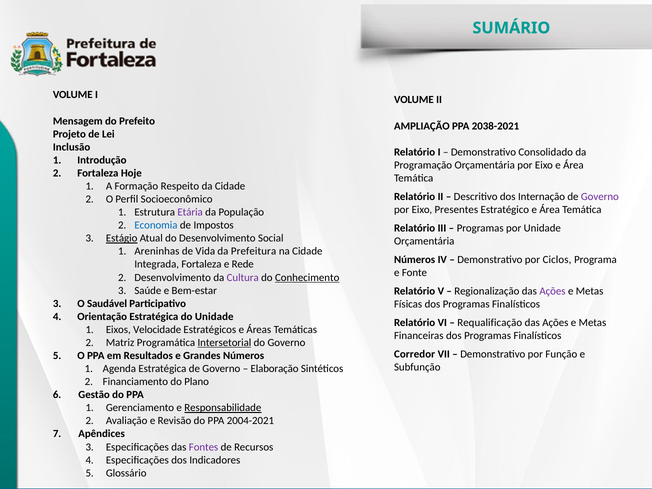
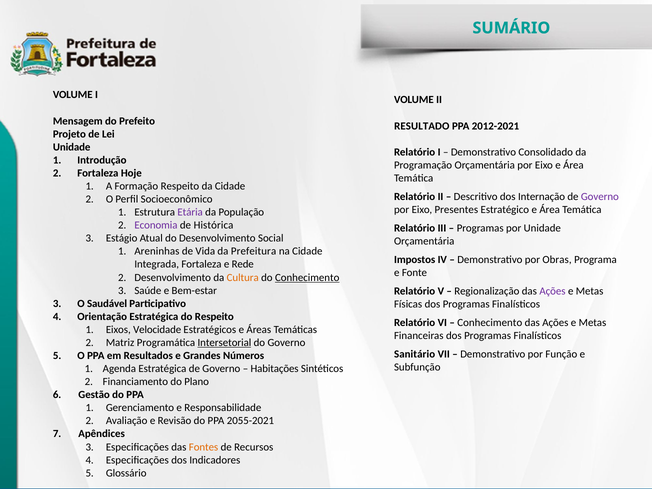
AMPLIAÇÃO: AMPLIAÇÃO -> RESULTADO (422, 126)
2038-2021: 2038-2021 -> 2012-2021 (496, 126)
Inclusão: Inclusão -> Unidade (72, 147)
Economia colour: blue -> purple (156, 225)
Impostos: Impostos -> Histórica (214, 225)
Estágio underline: present -> none (122, 238)
Números: Números -> Impostos (415, 260)
Ciclos: Ciclos -> Obras (557, 260)
Cultura colour: purple -> orange (243, 277)
do Unidade: Unidade -> Respeito (214, 317)
Requalificação: Requalificação -> Conhecimento (490, 323)
Corredor: Corredor -> Sanitário (415, 354)
Elaboração: Elaboração -> Habitações (275, 369)
Responsabilidade underline: present -> none (223, 408)
2004-2021: 2004-2021 -> 2055-2021 (250, 421)
Fontes colour: purple -> orange (204, 447)
